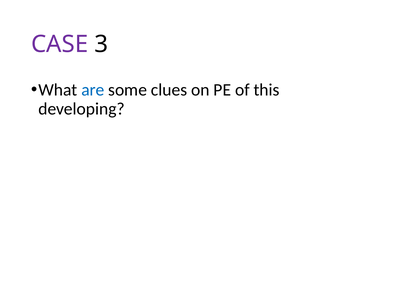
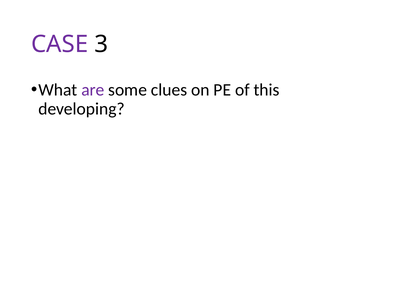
are colour: blue -> purple (93, 90)
